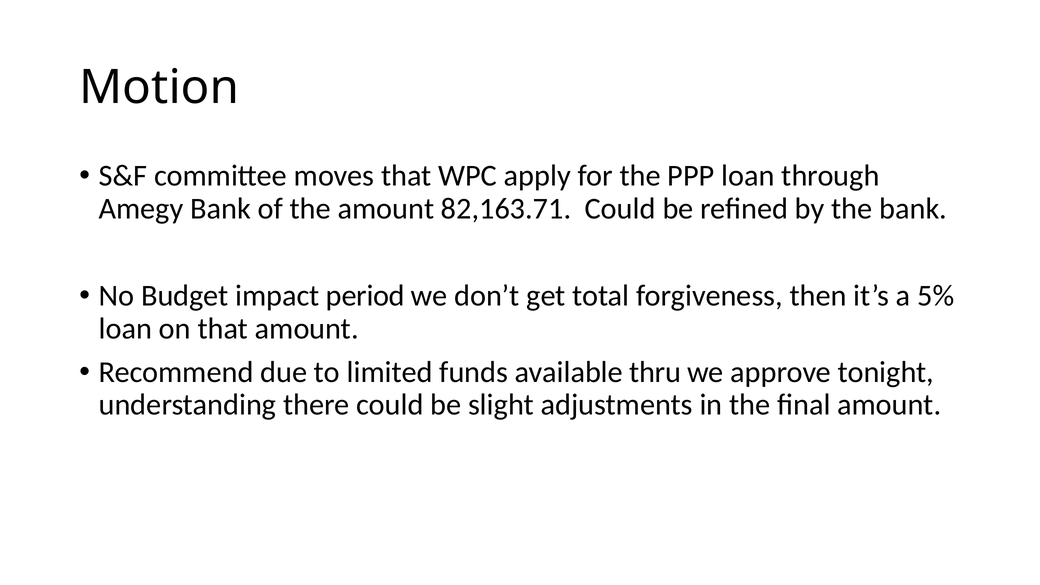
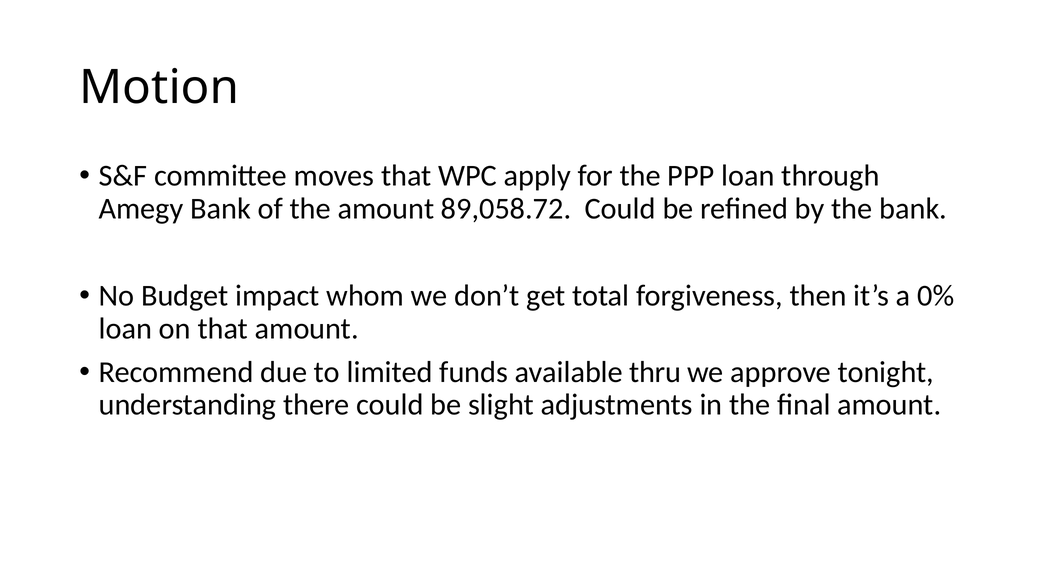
82,163.71: 82,163.71 -> 89,058.72 (506, 209)
period: period -> whom (365, 296)
5%: 5% -> 0% (936, 296)
